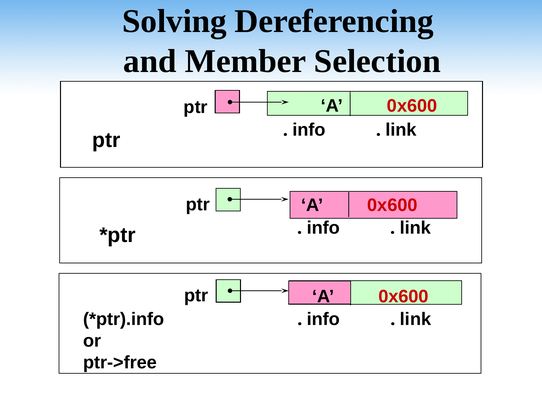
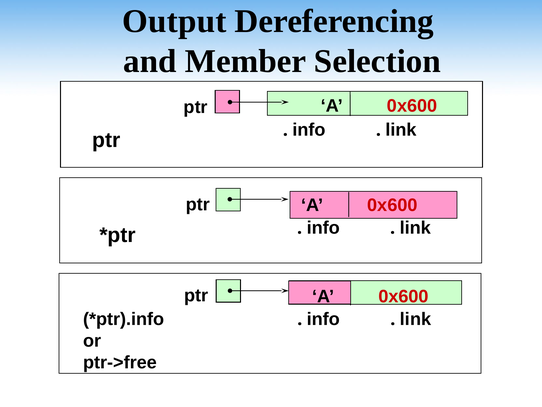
Solving: Solving -> Output (174, 21)
